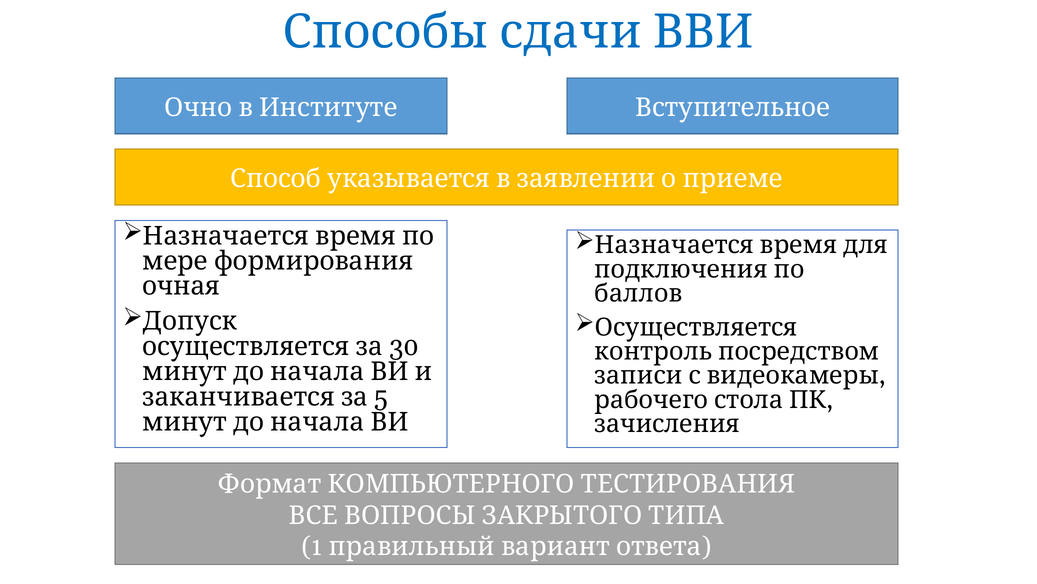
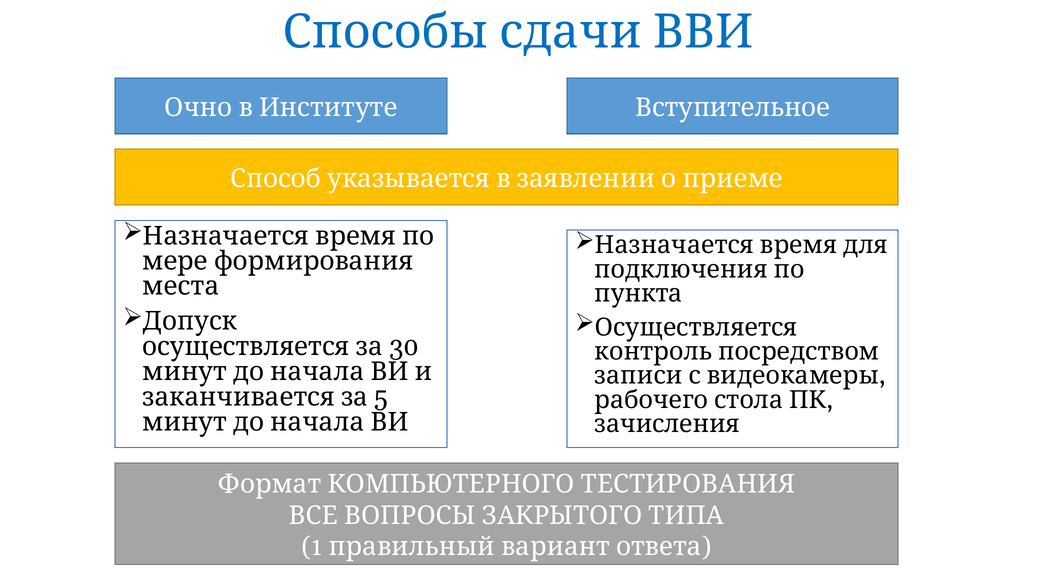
очная: очная -> места (181, 286)
баллов: баллов -> пункта (639, 293)
